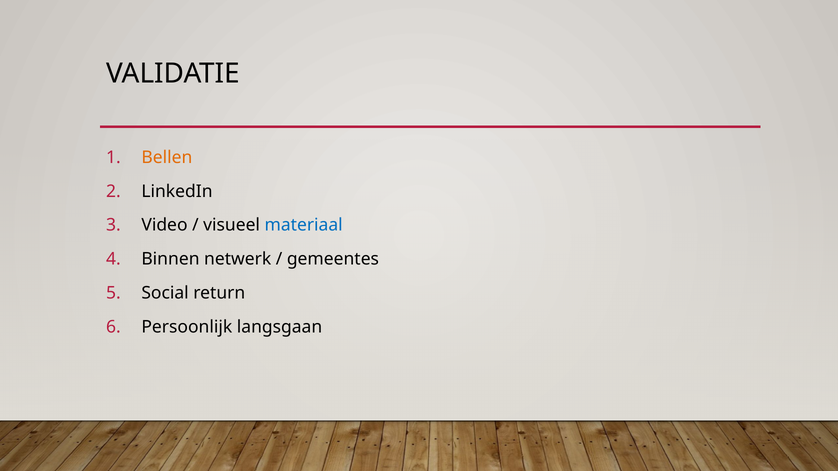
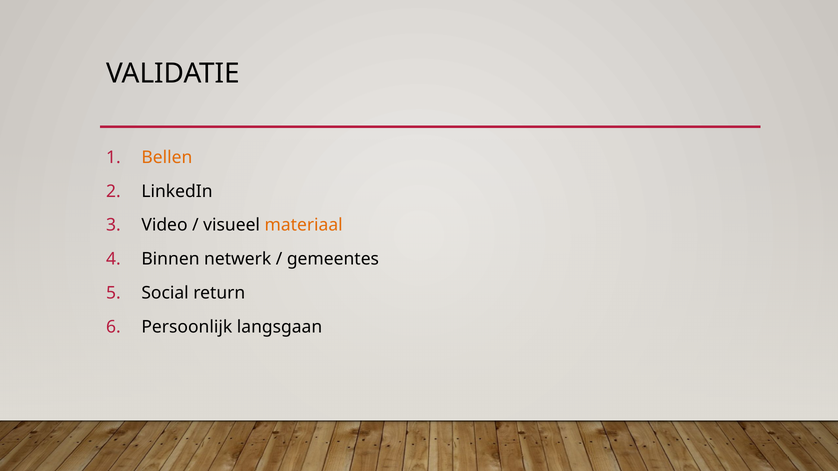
materiaal colour: blue -> orange (304, 225)
